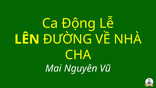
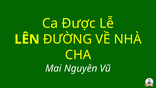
Động: Động -> Được (79, 23)
